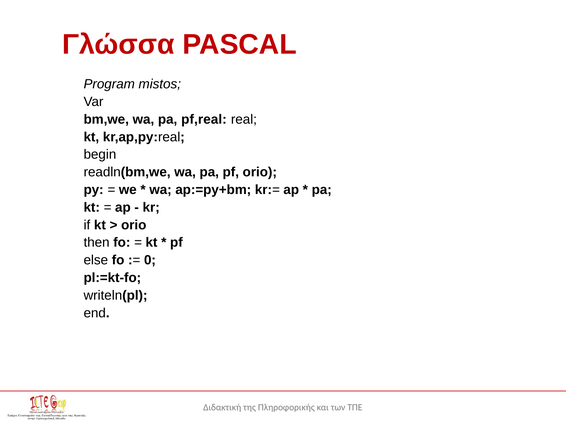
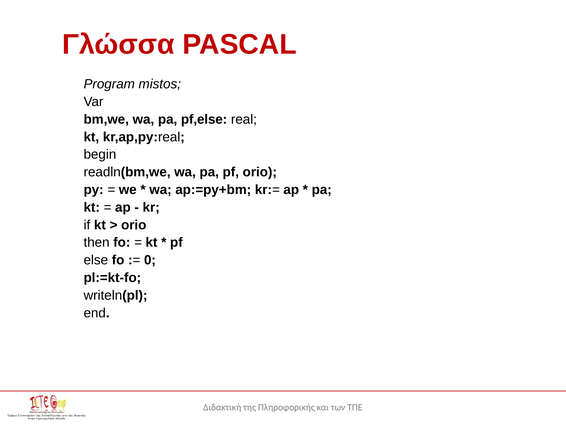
pf,real: pf,real -> pf,else (204, 119)
